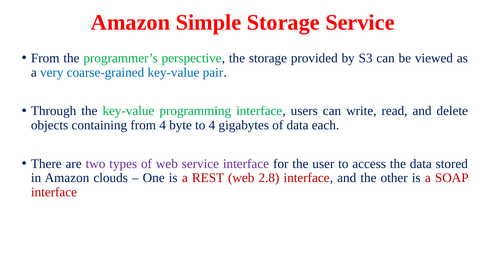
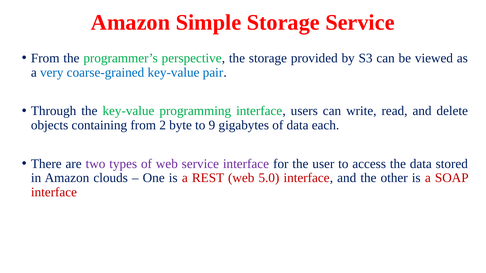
from 4: 4 -> 2 (163, 125)
to 4: 4 -> 9 (212, 125)
2.8: 2.8 -> 5.0 (269, 178)
